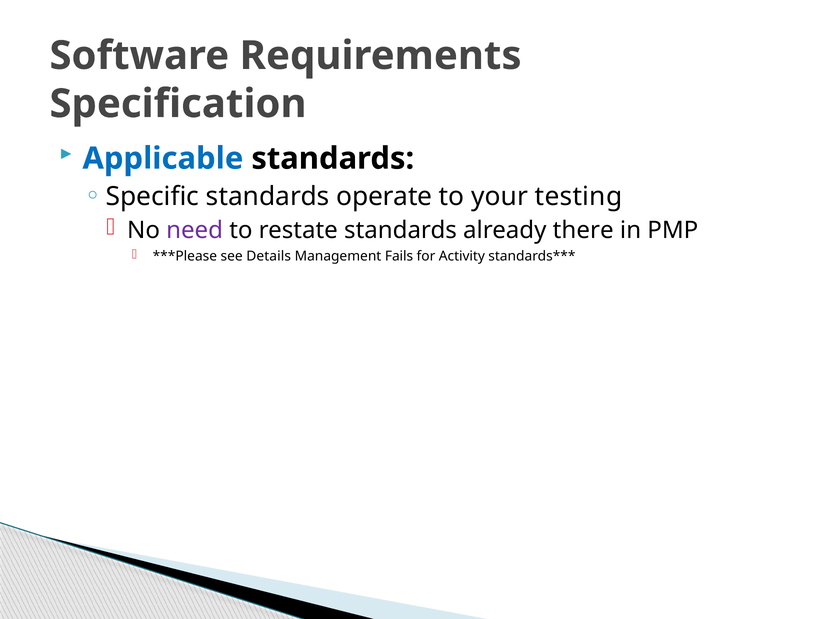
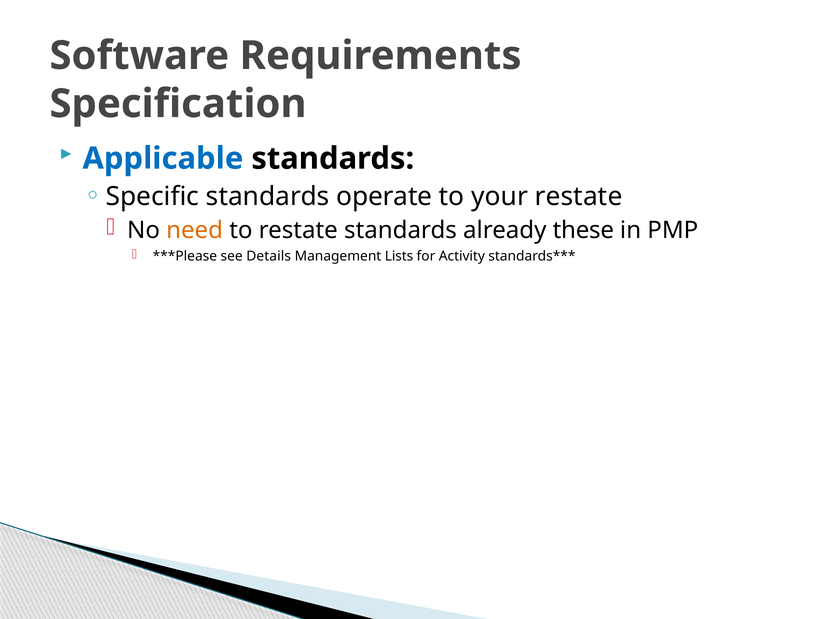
your testing: testing -> restate (579, 197)
need colour: purple -> orange (195, 231)
there: there -> these (583, 231)
Fails: Fails -> Lists (399, 257)
